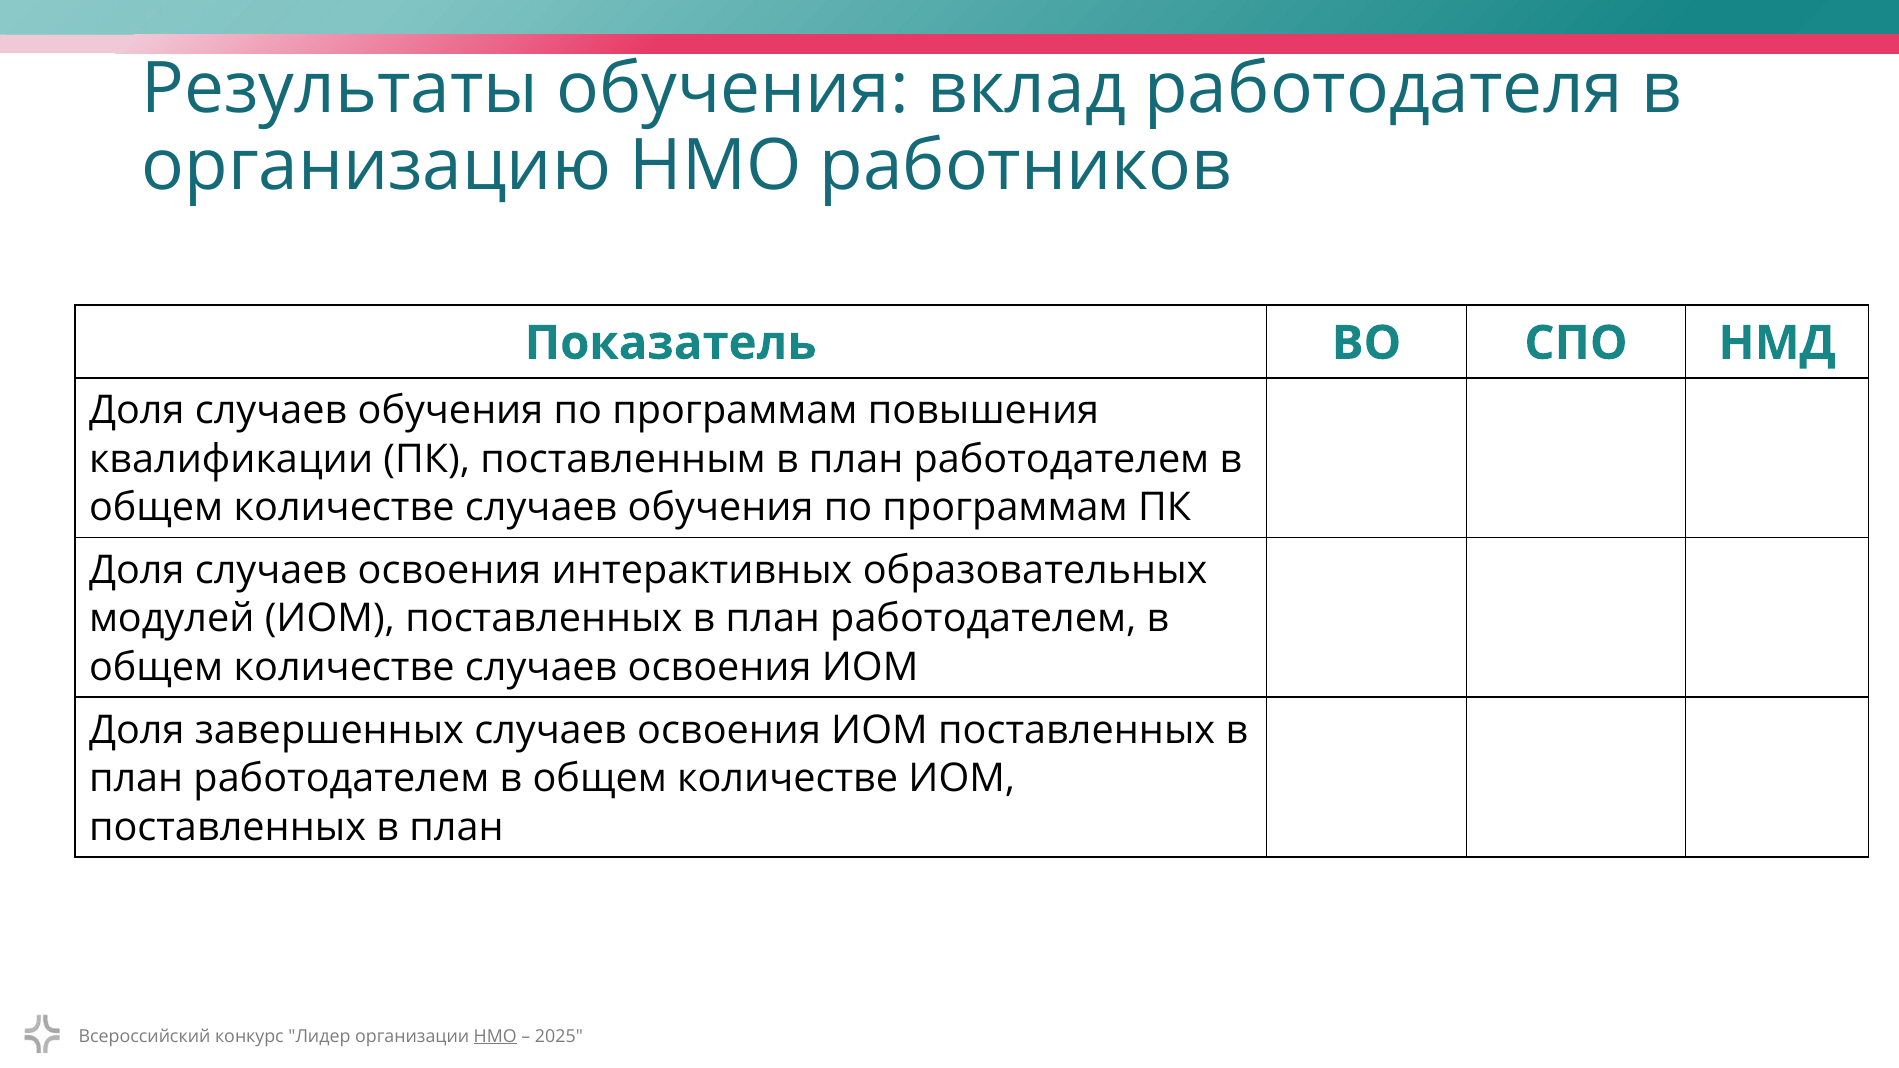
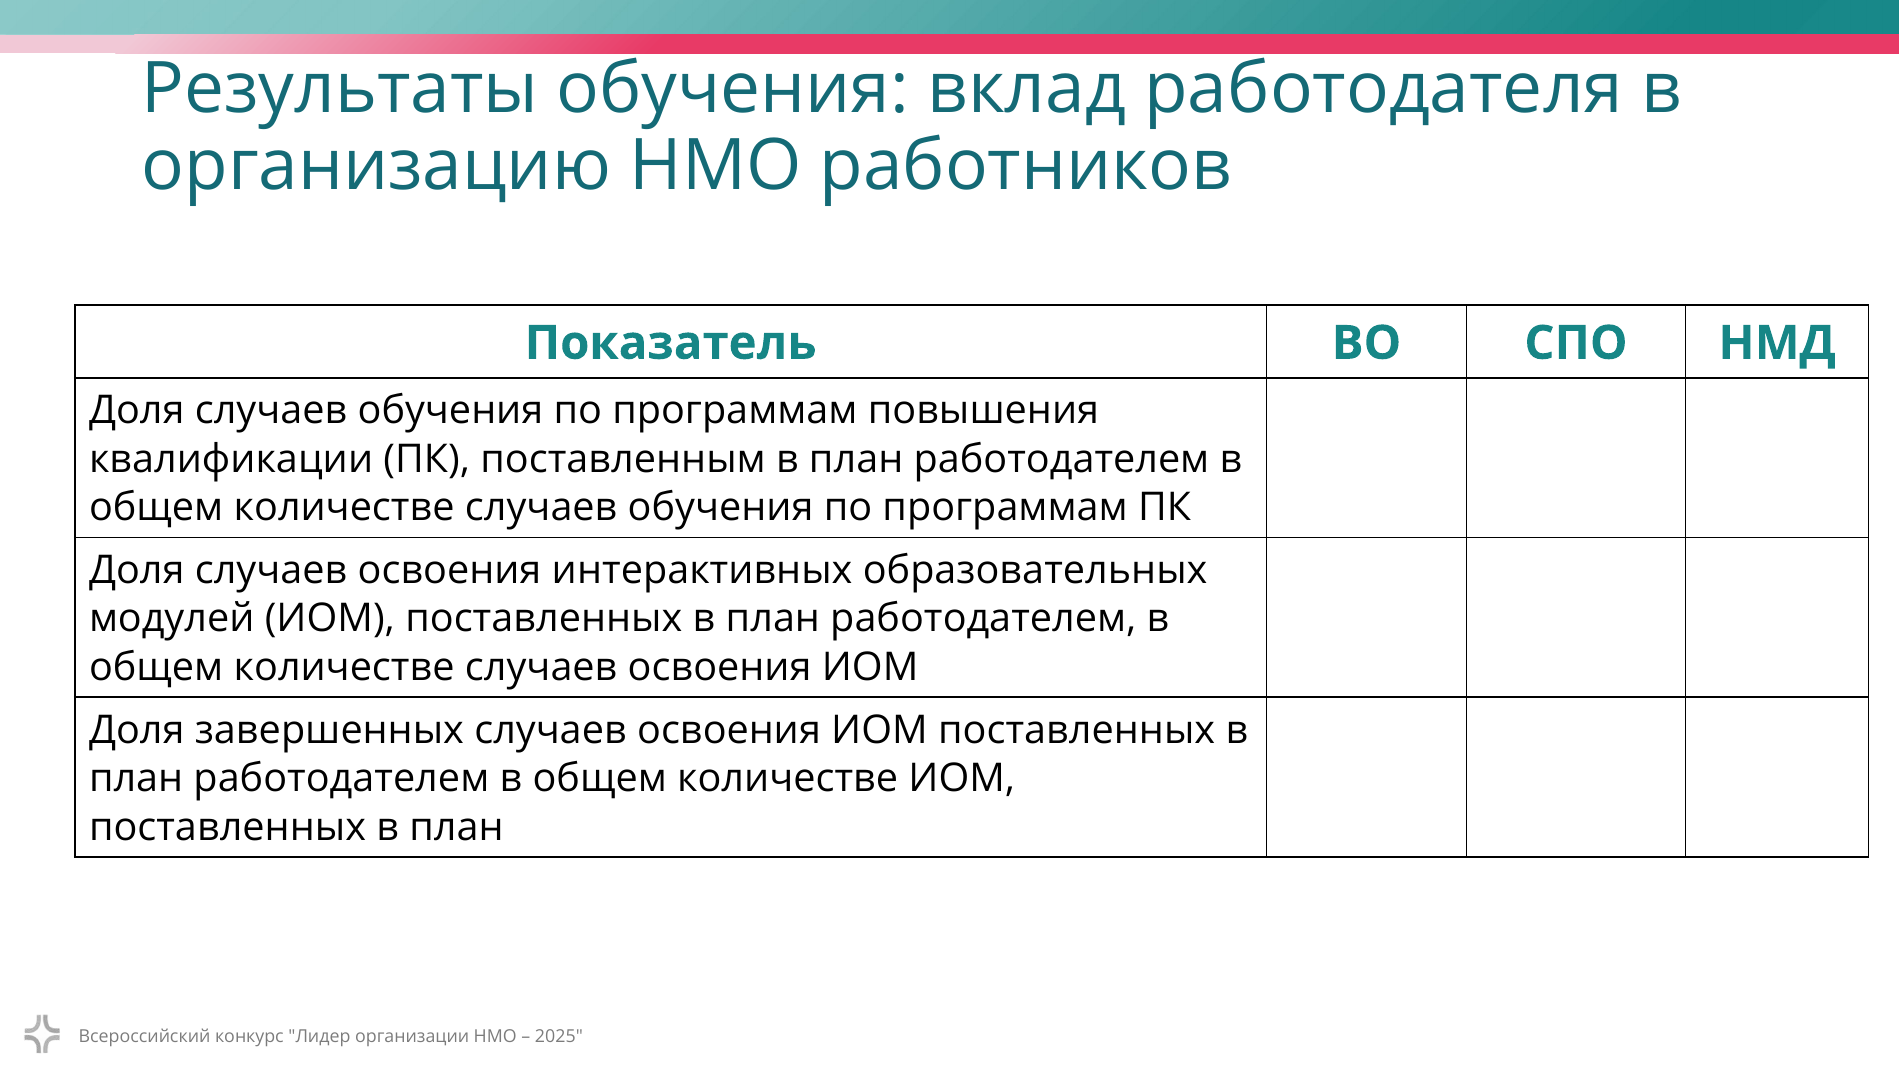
НМО underline: present -> none (495, 1036)
